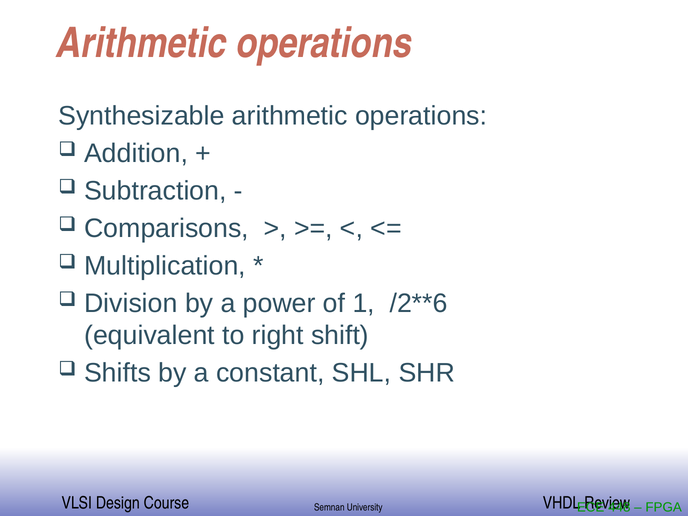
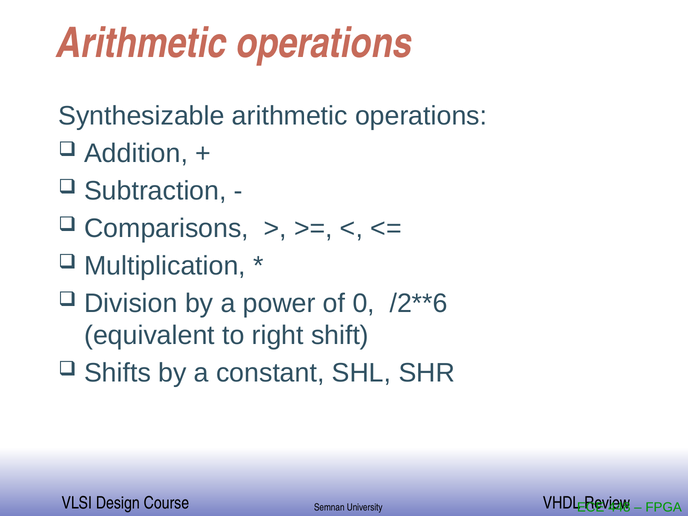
1: 1 -> 0 (364, 303)
